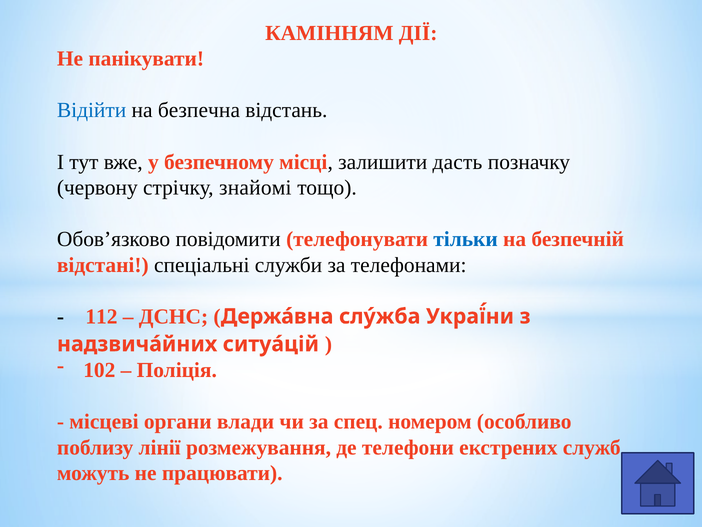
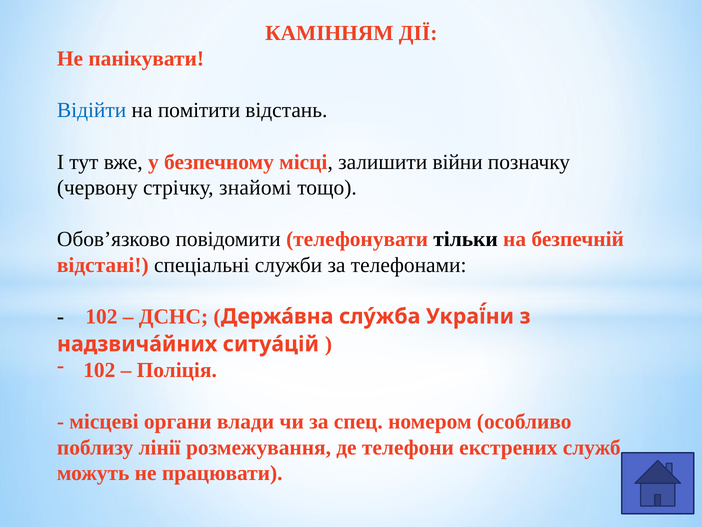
безпечна: безпечна -> помітити (199, 110)
дасть: дасть -> війни (458, 162)
тільки colour: blue -> black (466, 239)
112: 112 -> 102 (101, 316)
